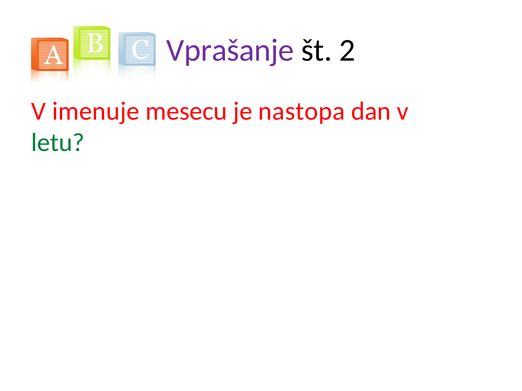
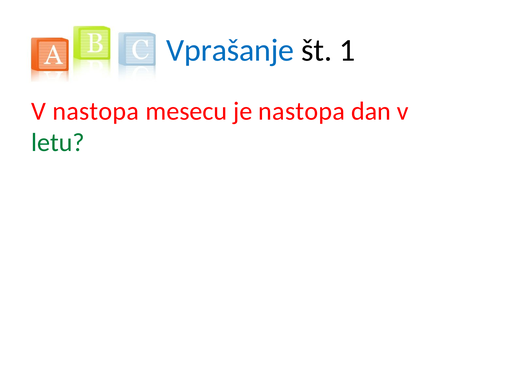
Vprašanje colour: purple -> blue (230, 51)
2: 2 -> 1 (347, 51)
V imenuje: imenuje -> nastopa (96, 111)
